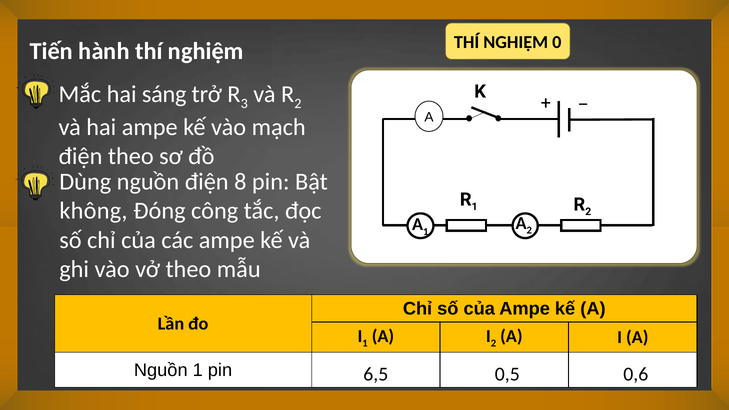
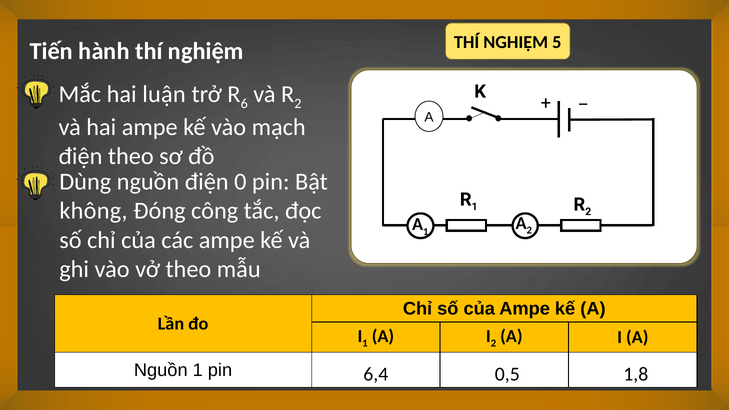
0: 0 -> 5 (557, 42)
sáng: sáng -> luận (164, 94)
3: 3 -> 6 (244, 103)
8: 8 -> 0 (240, 182)
6,5: 6,5 -> 6,4 (376, 374)
0,6: 0,6 -> 1,8 (636, 374)
